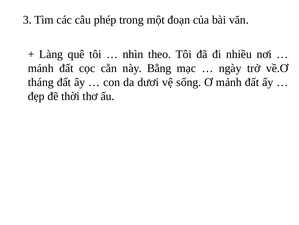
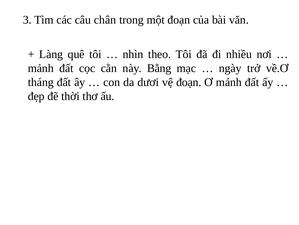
phép: phép -> chân (105, 20)
vệ sống: sống -> đoạn (189, 82)
